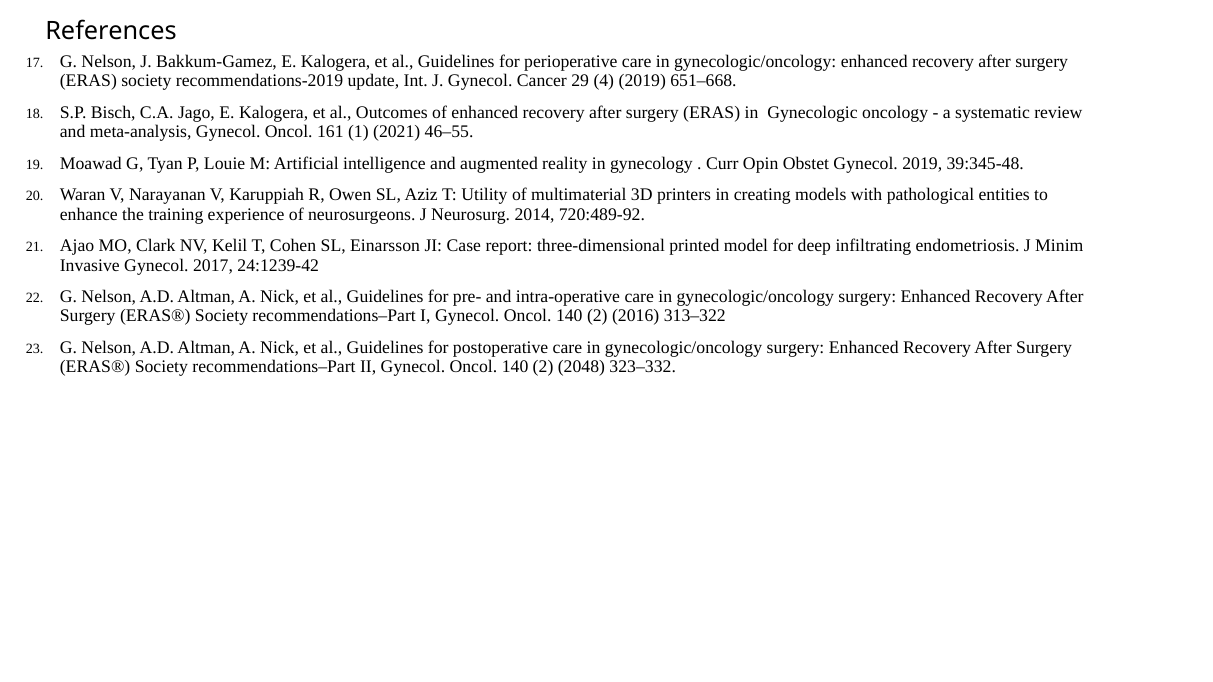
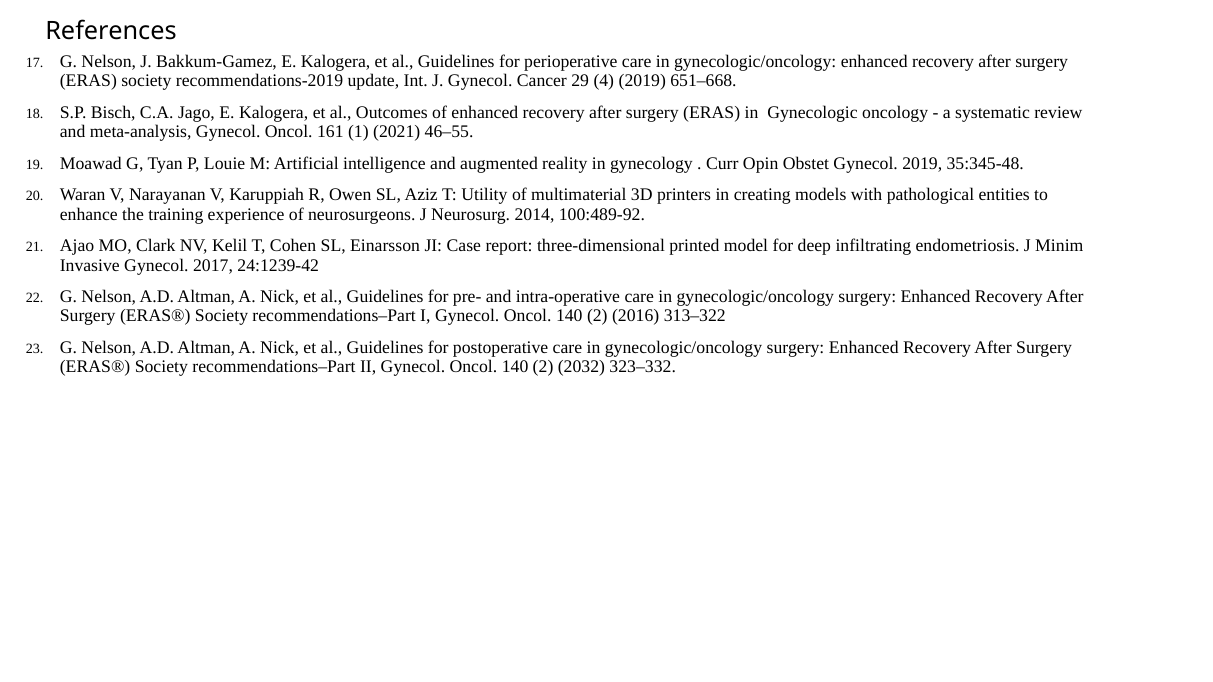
39:345-48: 39:345-48 -> 35:345-48 (985, 163)
720:489-92: 720:489-92 -> 100:489-92 (602, 214)
2048: 2048 -> 2032 (581, 367)
